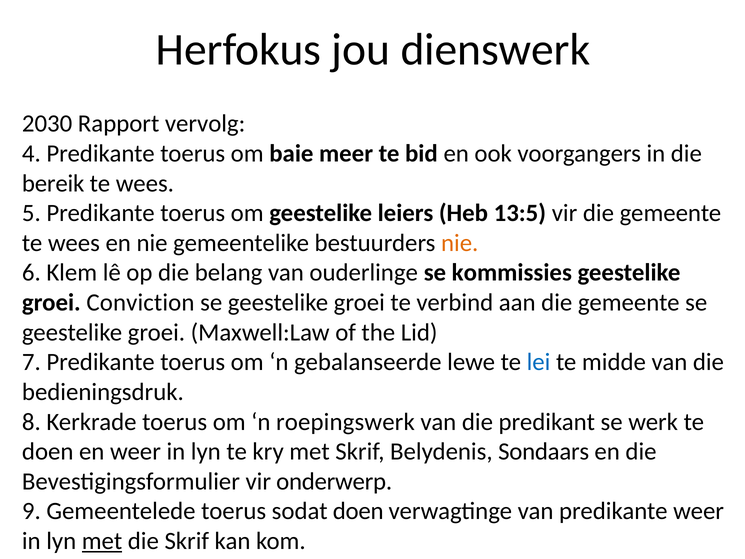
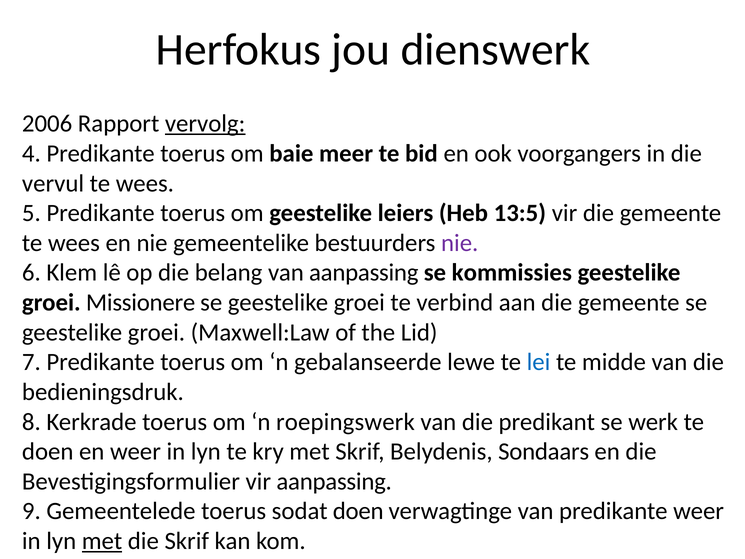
2030: 2030 -> 2006 (47, 124)
vervolg underline: none -> present (205, 124)
bereik: bereik -> vervul (53, 183)
nie colour: orange -> purple (460, 243)
van ouderlinge: ouderlinge -> aanpassing (364, 273)
Conviction: Conviction -> Missionere (141, 302)
vir onderwerp: onderwerp -> aanpassing (334, 481)
